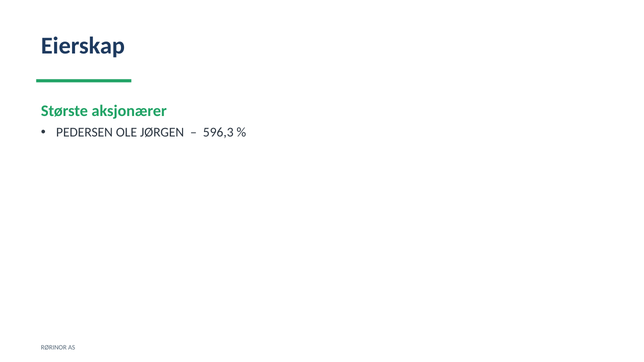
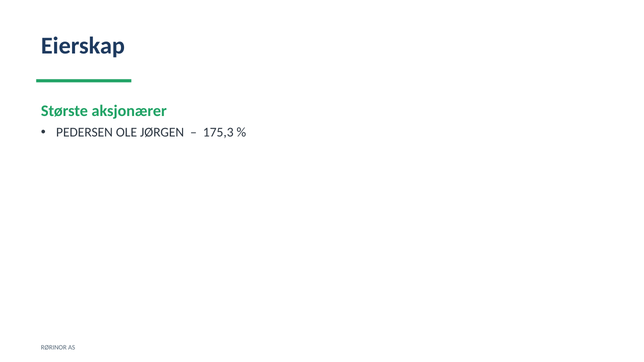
596,3: 596,3 -> 175,3 (218, 132)
